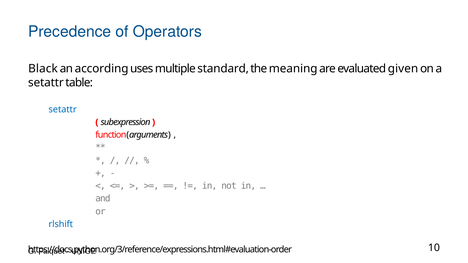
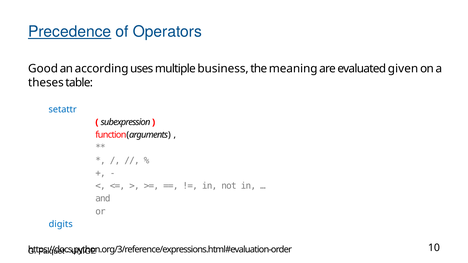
Precedence underline: none -> present (70, 32)
Black: Black -> Good (43, 69)
standard: standard -> business (223, 69)
setattr: setattr -> theses (46, 83)
rlshift: rlshift -> digits (61, 224)
